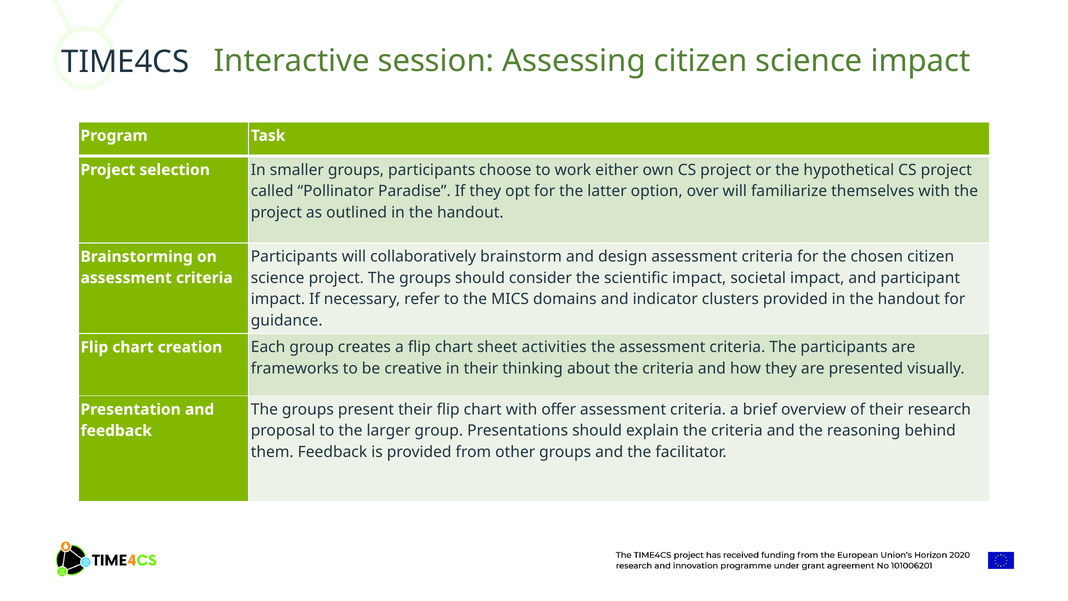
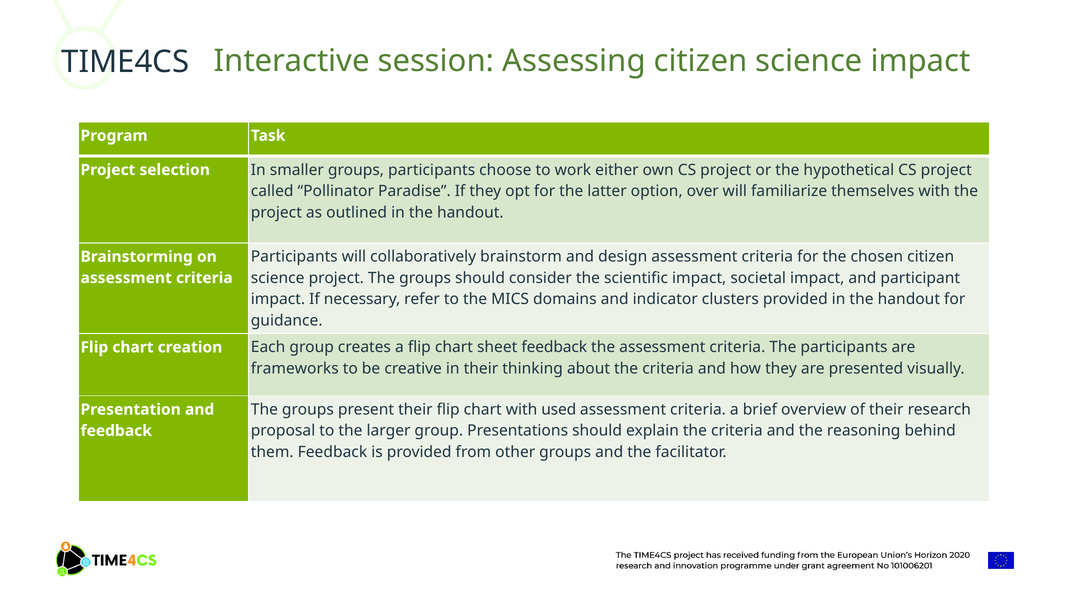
sheet activities: activities -> feedback (554, 347)
offer: offer -> used (559, 409)
